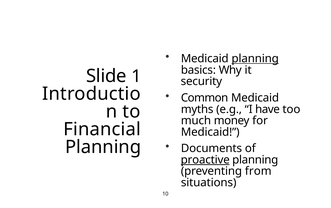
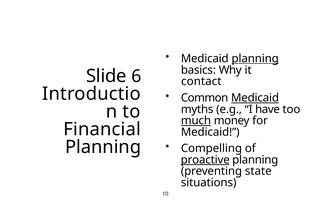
1: 1 -> 6 (136, 76)
security: security -> contact (201, 81)
Medicaid underline: none -> present (255, 98)
much underline: none -> present (196, 120)
Documents: Documents -> Compelling (211, 148)
from: from -> state (258, 171)
